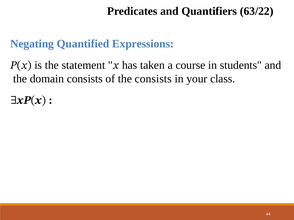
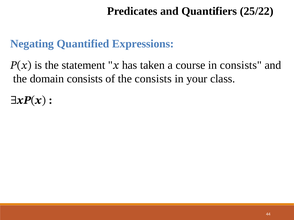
63/22: 63/22 -> 25/22 (257, 11)
in students: students -> consists (241, 65)
